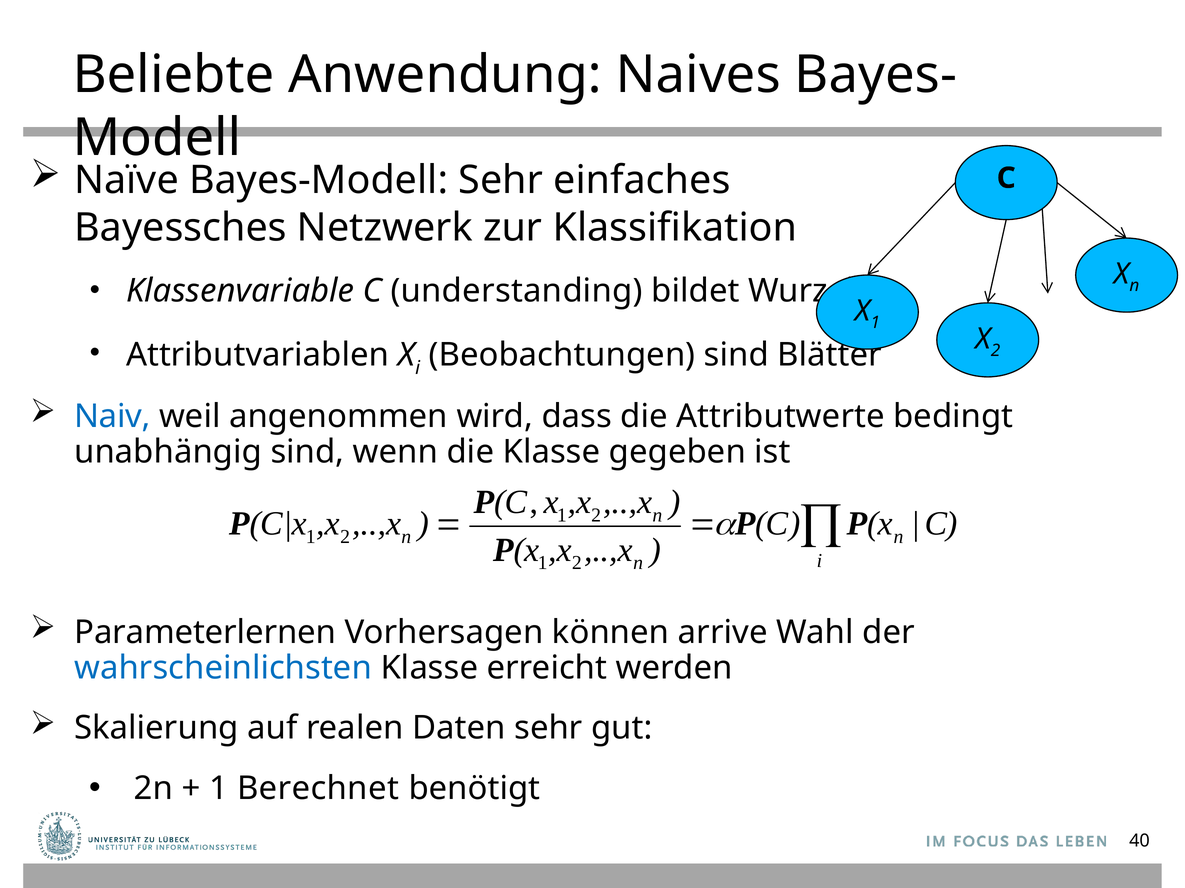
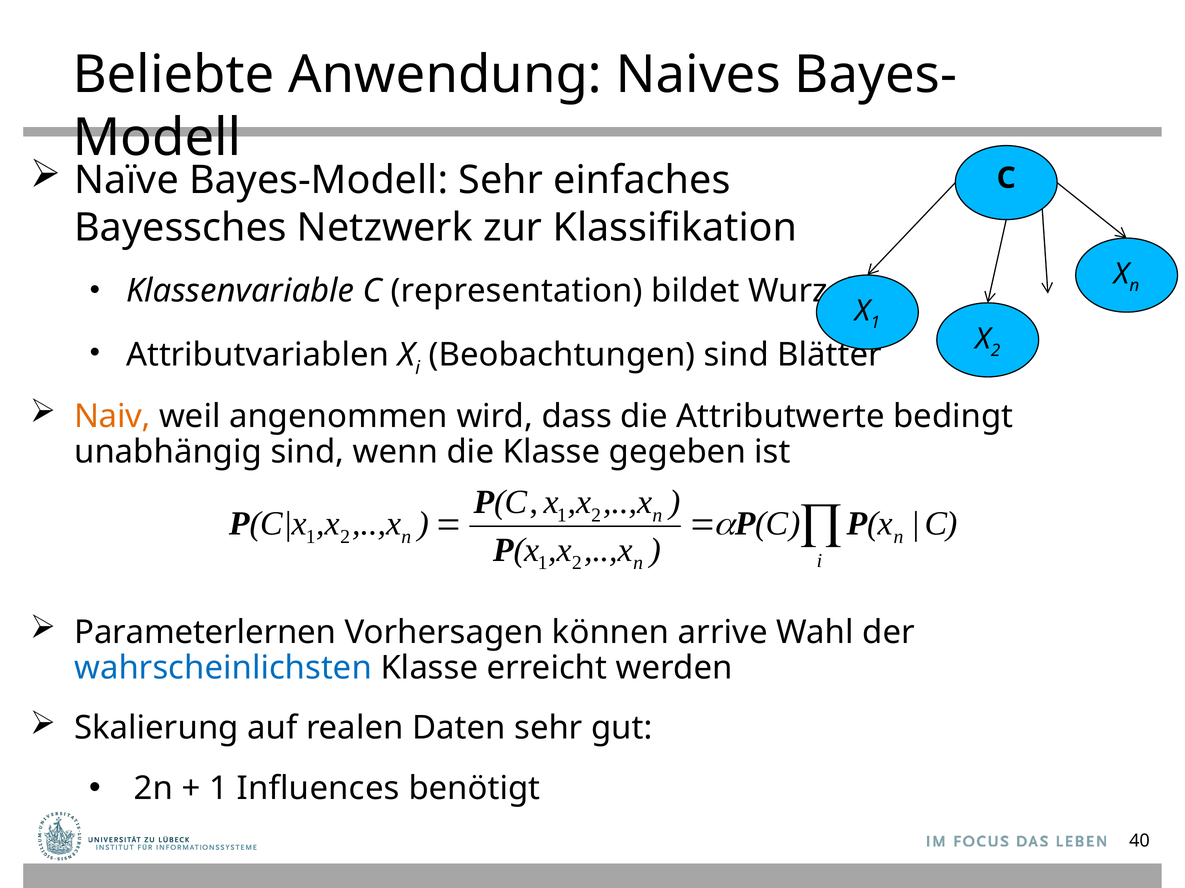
understanding: understanding -> representation (517, 291)
Naiv colour: blue -> orange (112, 417)
Berechnet: Berechnet -> Influences (318, 789)
